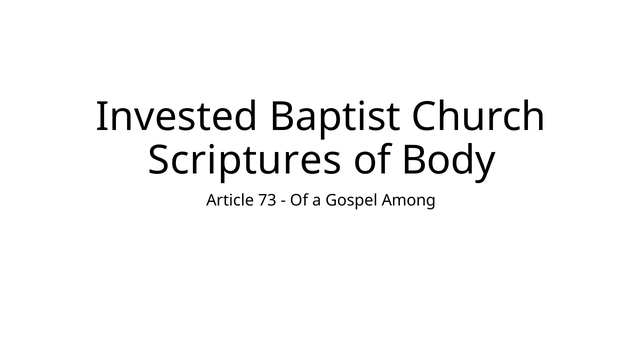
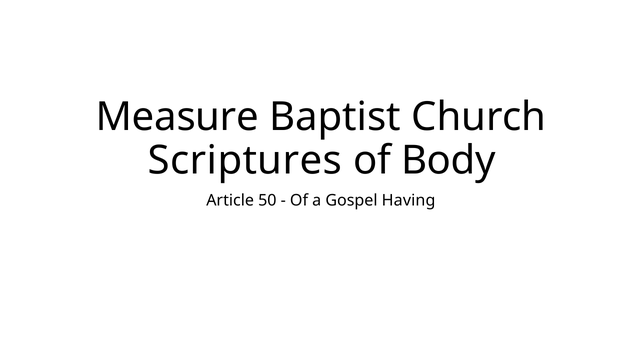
Invested: Invested -> Measure (177, 117)
73: 73 -> 50 (267, 201)
Among: Among -> Having (409, 201)
